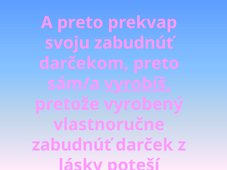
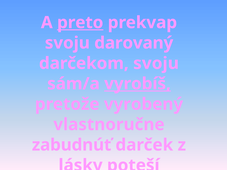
preto underline: none -> present (80, 23)
svoju zabudnúť: zabudnúť -> darovaný (134, 43)
darčekom preto: preto -> svoju (156, 63)
